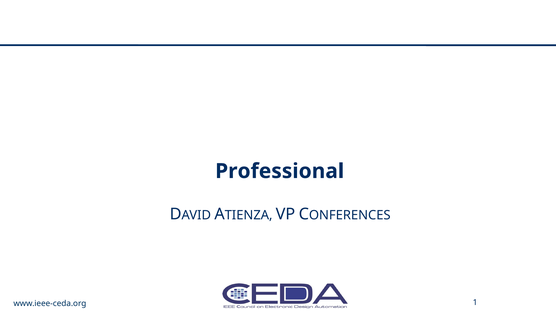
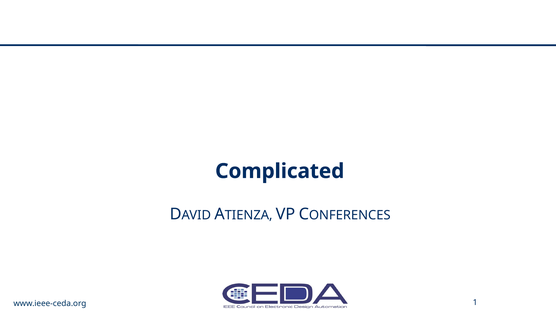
Professional: Professional -> Complicated (280, 171)
